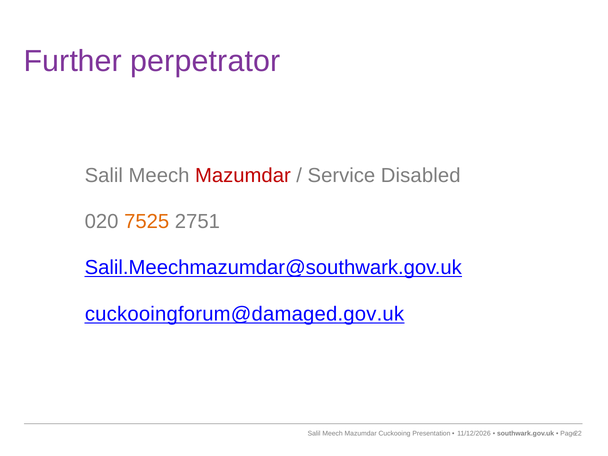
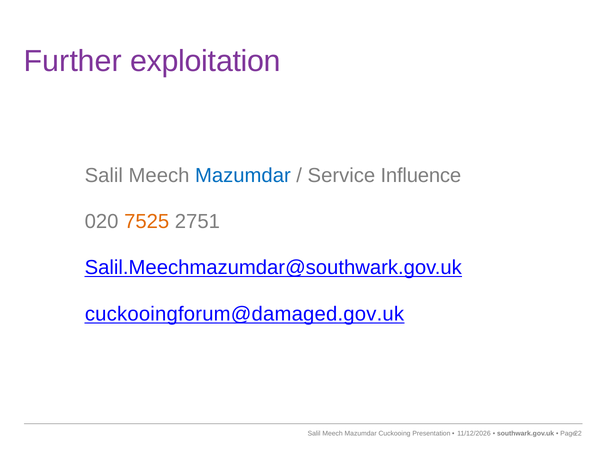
perpetrator: perpetrator -> exploitation (205, 61)
Mazumdar colour: red -> blue (243, 175)
Disabled: Disabled -> Influence (421, 175)
